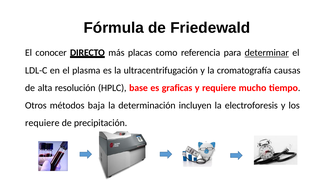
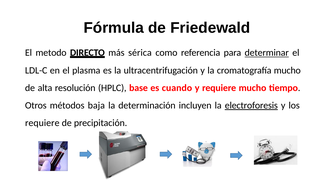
conocer: conocer -> metodo (51, 53)
placas: placas -> sérica (140, 53)
cromatografía causas: causas -> mucho (287, 70)
graficas: graficas -> cuando (177, 88)
electroforesis underline: none -> present (251, 105)
